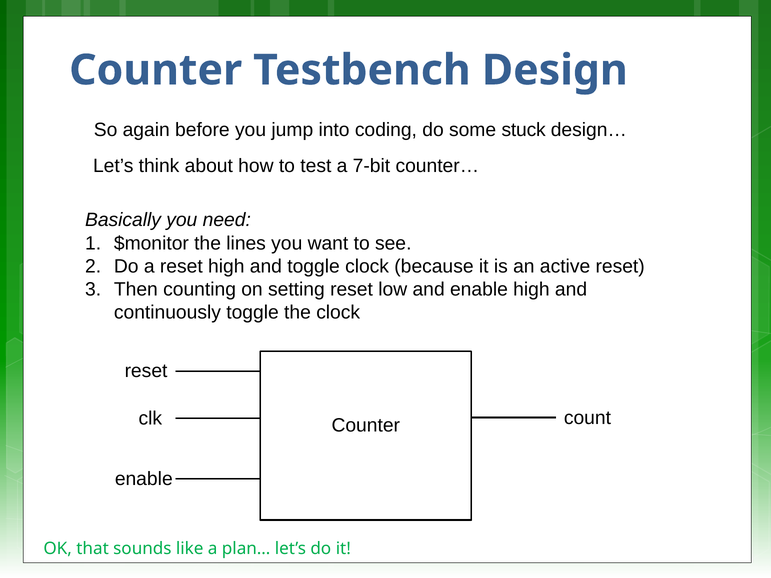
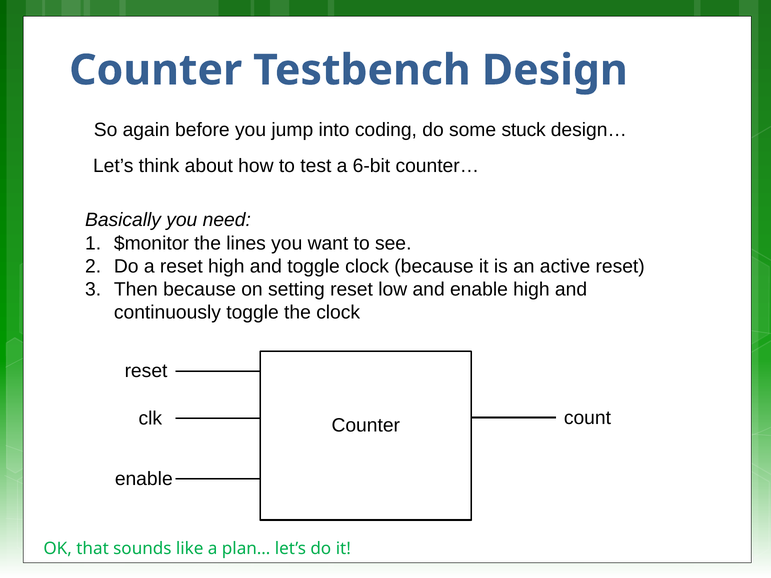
7-bit: 7-bit -> 6-bit (371, 166)
Then counting: counting -> because (200, 290)
